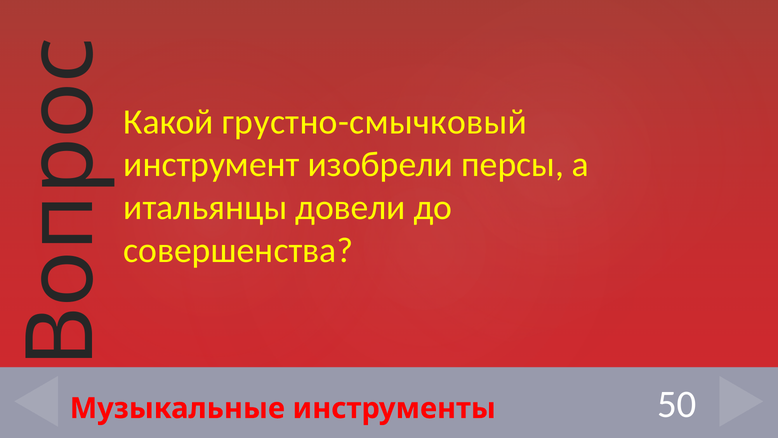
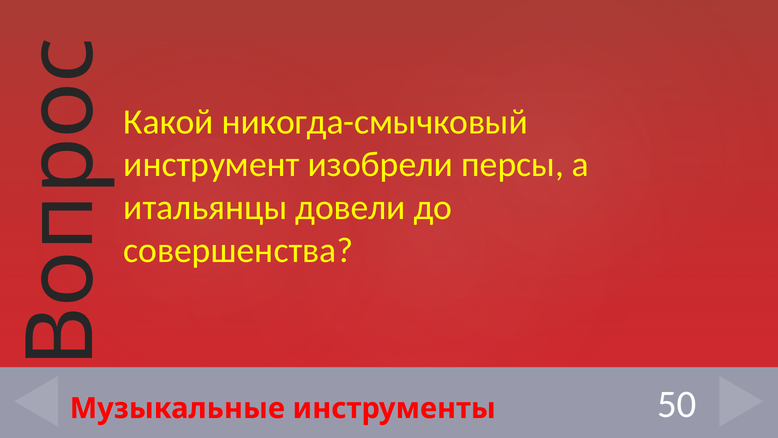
грустно-смычковый: грустно-смычковый -> никогда-смычковый (375, 122)
